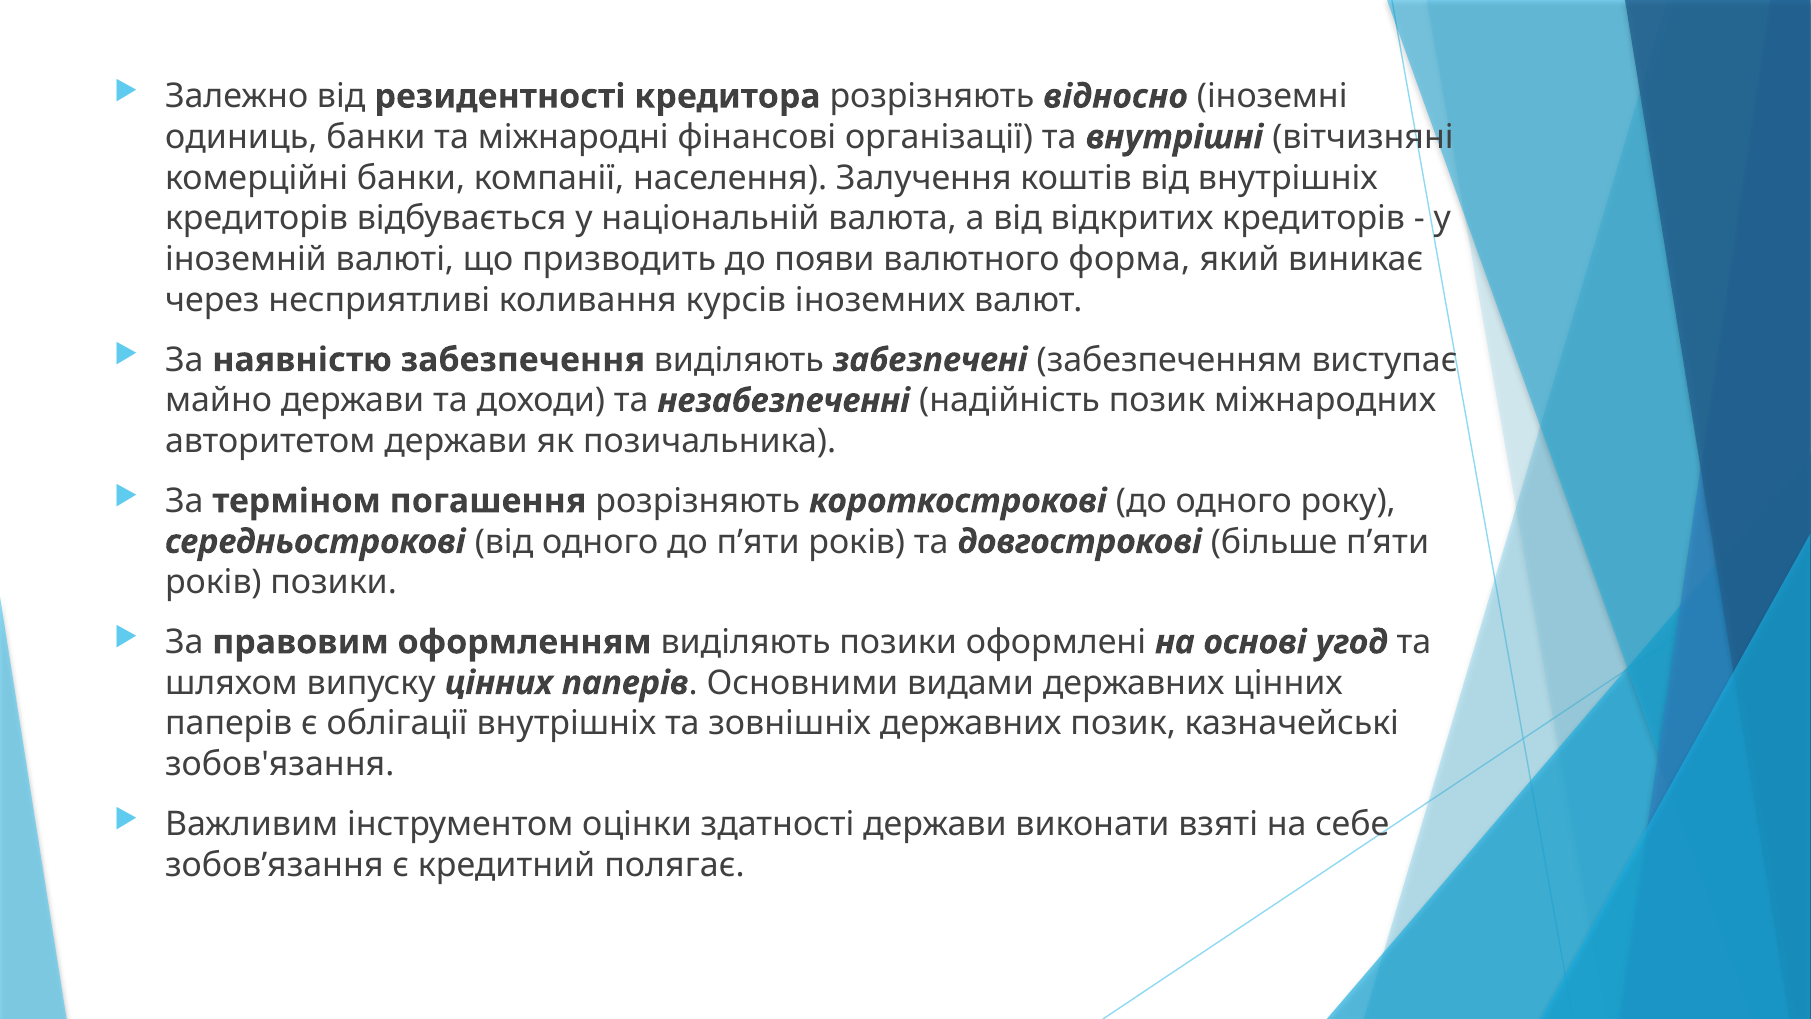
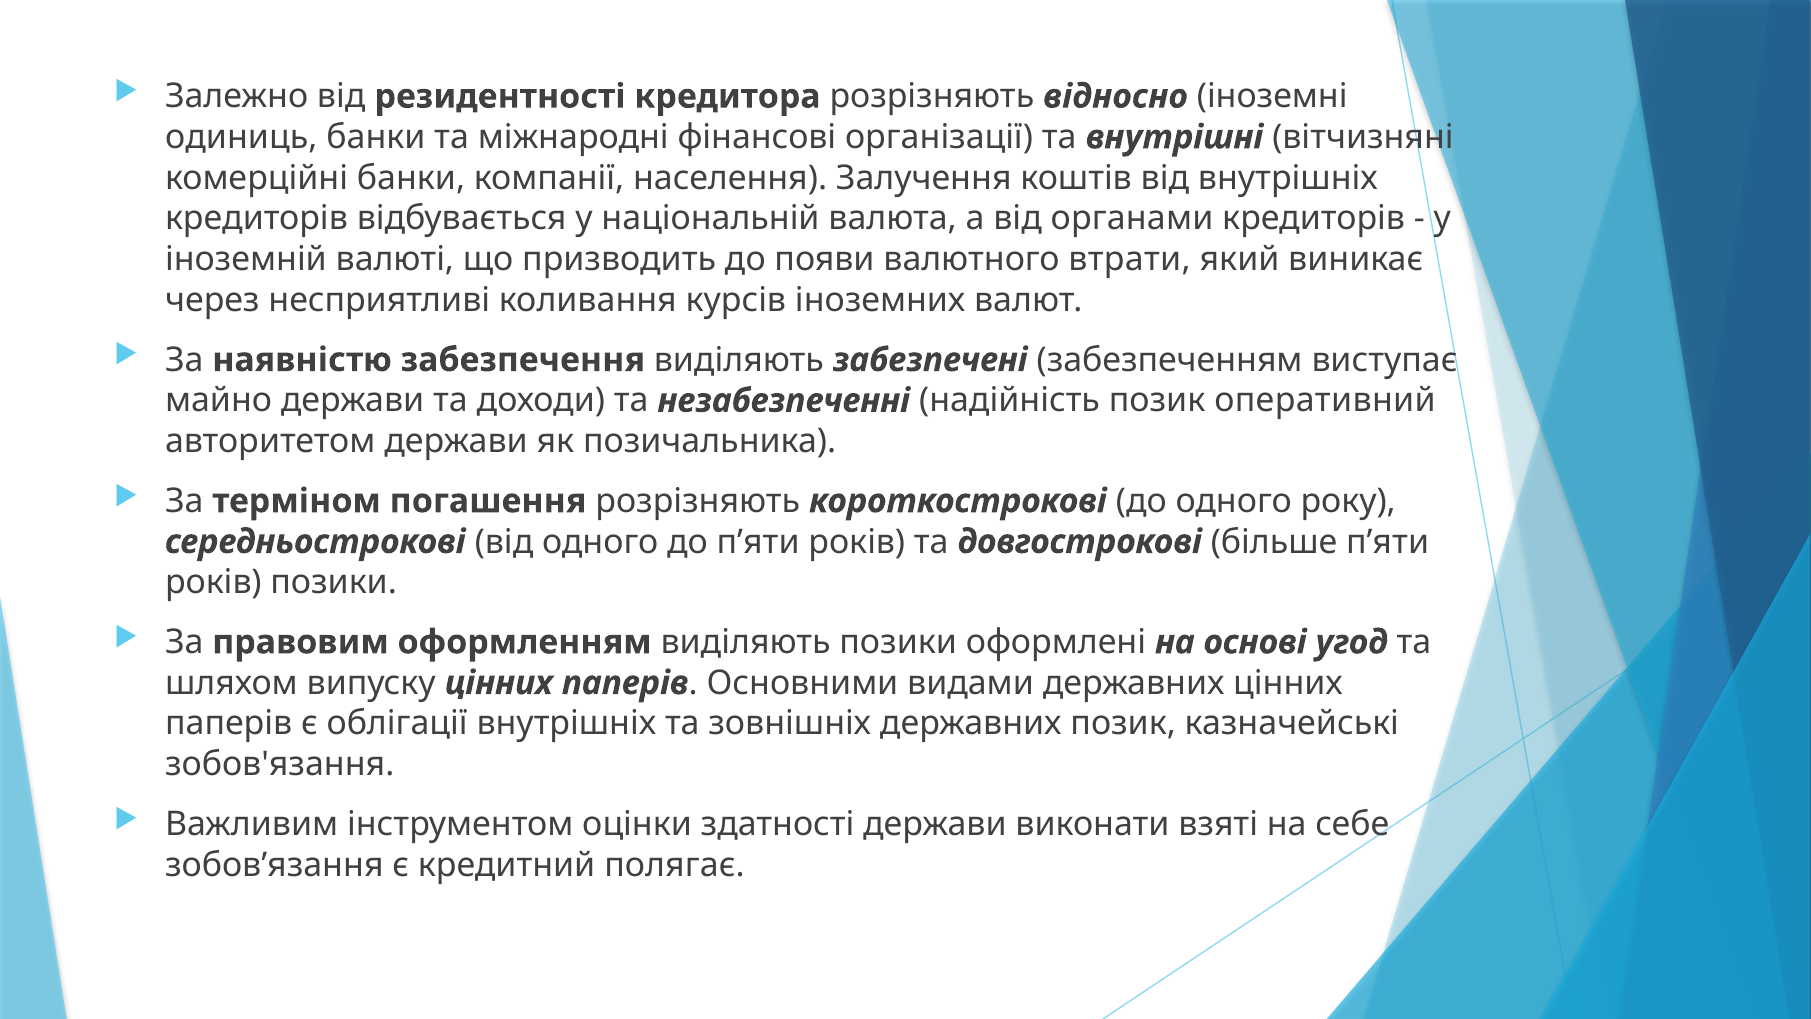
відкритих: відкритих -> органами (1132, 219)
форма: форма -> втрати (1130, 259)
міжнародних: міжнародних -> оперативний (1325, 401)
